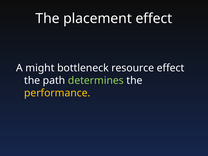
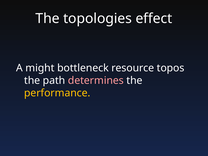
placement: placement -> topologies (98, 19)
resource effect: effect -> topos (171, 68)
determines colour: light green -> pink (96, 80)
